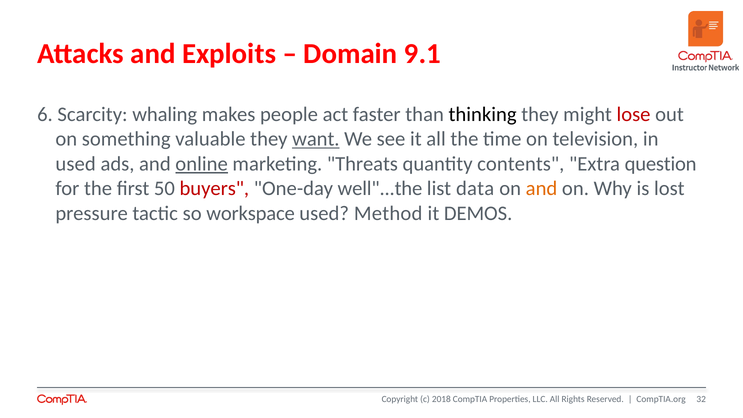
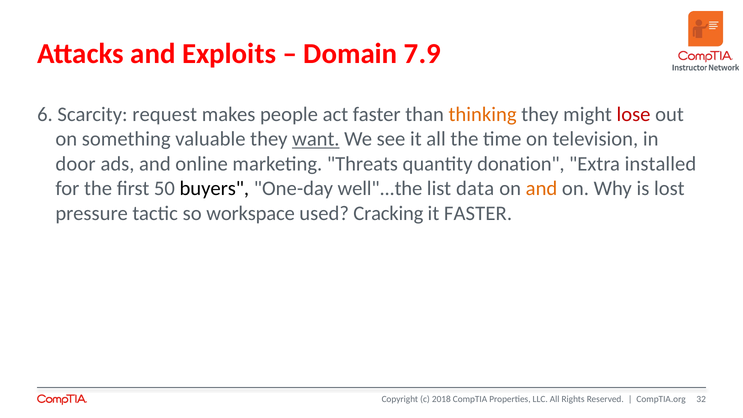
9.1: 9.1 -> 7.9 (422, 54)
whaling: whaling -> request (165, 114)
thinking colour: black -> orange (483, 114)
used: used -> door (76, 164)
online underline: present -> none (202, 164)
contents: contents -> donation (521, 164)
question: question -> installed (660, 164)
buyers colour: red -> black (214, 189)
Method: Method -> Cracking (388, 213)
it DEMOS: DEMOS -> FASTER (478, 213)
